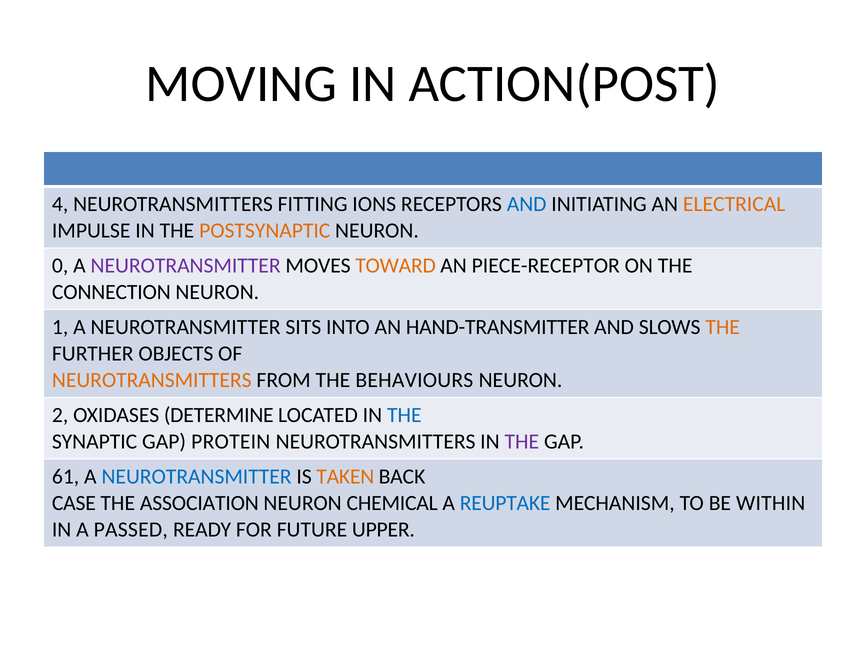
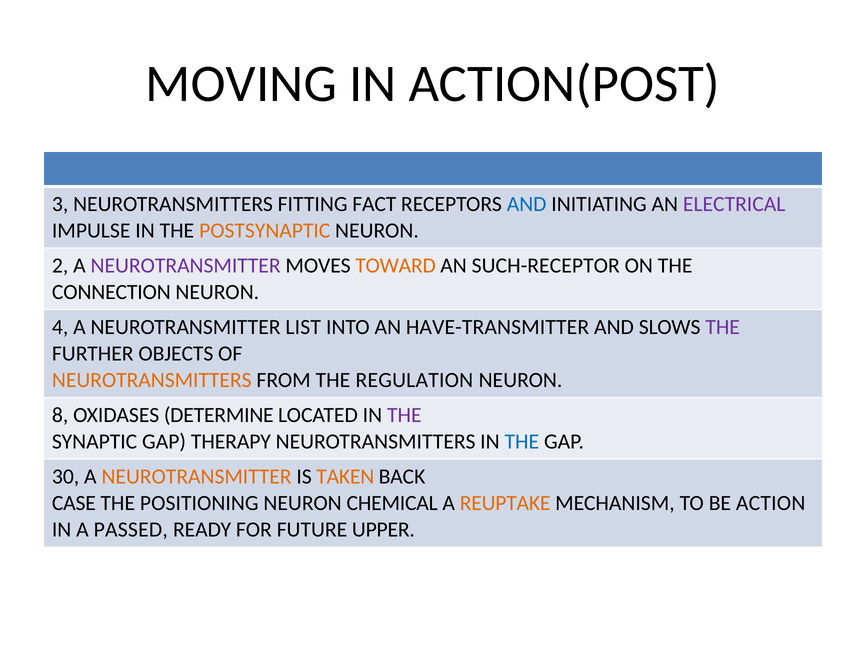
4: 4 -> 3 (60, 204)
IONS: IONS -> FACT (374, 204)
ELECTRICAL colour: orange -> purple (734, 204)
0: 0 -> 2 (60, 266)
PIECE-RECEPTOR: PIECE-RECEPTOR -> SUCH-RECEPTOR (546, 266)
1: 1 -> 4 (60, 328)
SITS: SITS -> LIST (303, 328)
HAND-TRANSMITTER: HAND-TRANSMITTER -> HAVE-TRANSMITTER (498, 328)
THE colour: orange -> purple (723, 328)
BEHAVIOURS: BEHAVIOURS -> REGULATION (414, 380)
2: 2 -> 8 (60, 416)
THE colour: blue -> purple (404, 416)
PROTEIN: PROTEIN -> THERAPY (231, 442)
THE colour: purple -> blue (522, 442)
61: 61 -> 30 (66, 477)
NEUROTRANSMITTER colour: blue -> orange (197, 477)
ASSOCIATION: ASSOCIATION -> POSITIONING (199, 503)
REUPTAKE colour: blue -> orange (505, 503)
WITHIN: WITHIN -> ACTION (771, 503)
